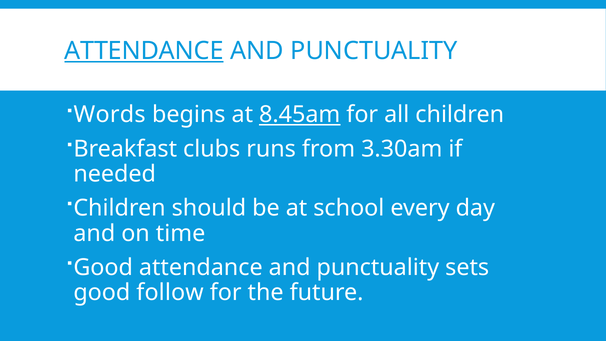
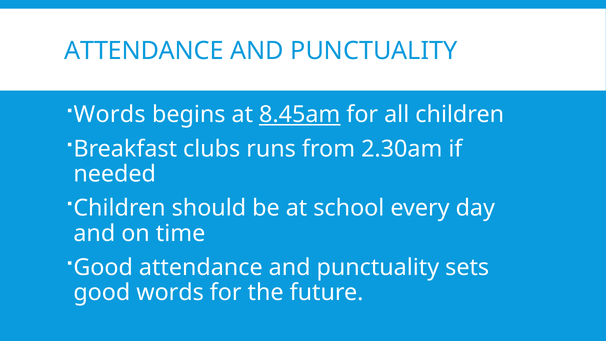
ATTENDANCE underline: present -> none (144, 51)
3.30am: 3.30am -> 2.30am (402, 149)
good follow: follow -> words (170, 293)
